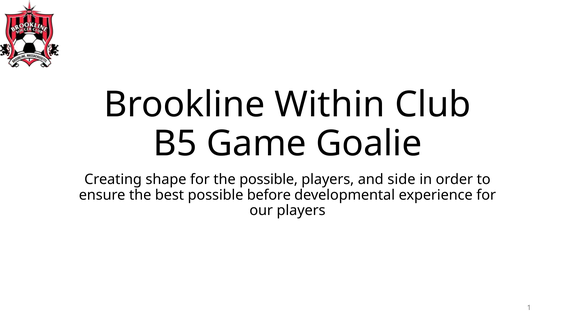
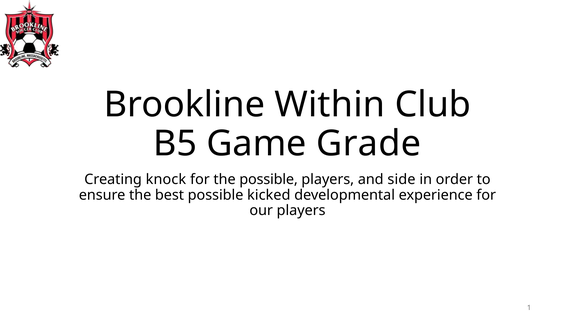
Goalie: Goalie -> Grade (369, 144)
shape: shape -> knock (166, 180)
before: before -> kicked (269, 195)
